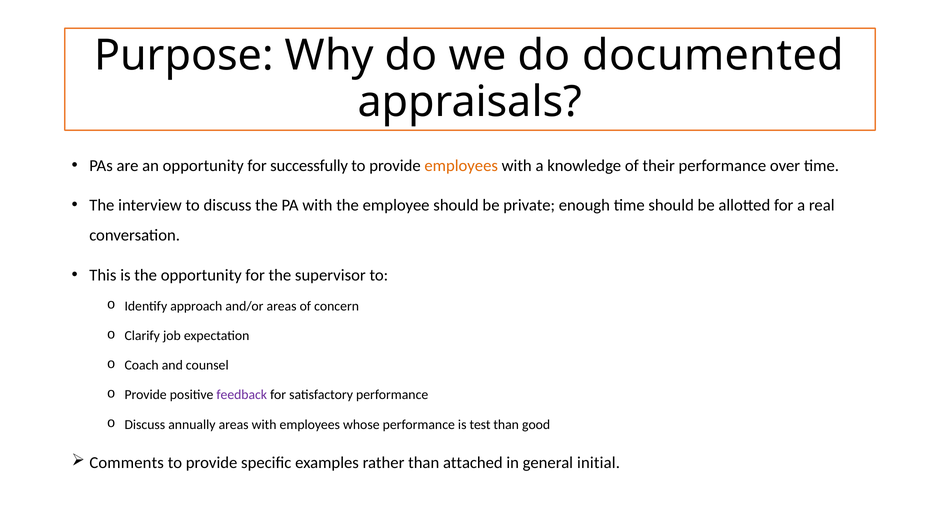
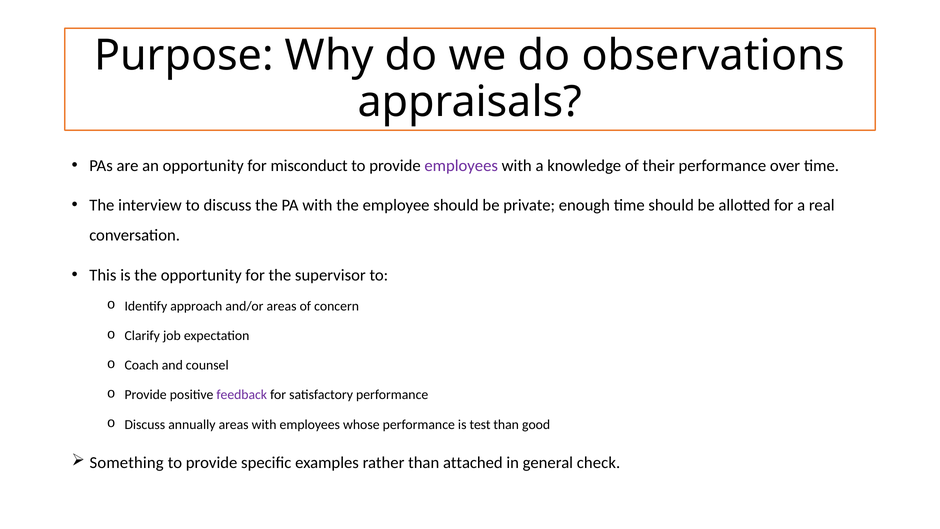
documented: documented -> observations (713, 56)
successfully: successfully -> misconduct (309, 165)
employees colour: orange -> purple (461, 165)
Comments: Comments -> Something (127, 463)
initial: initial -> check (599, 463)
